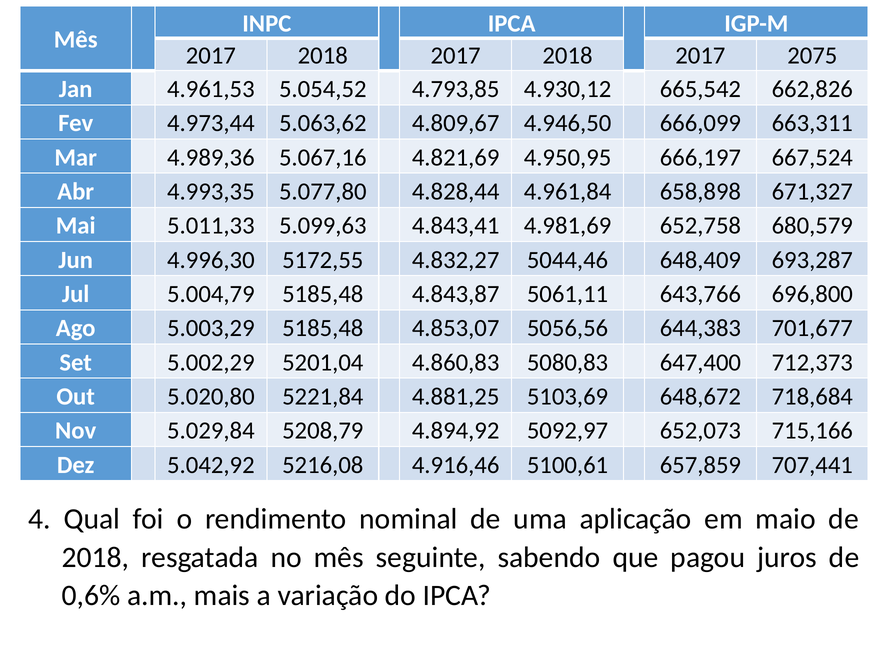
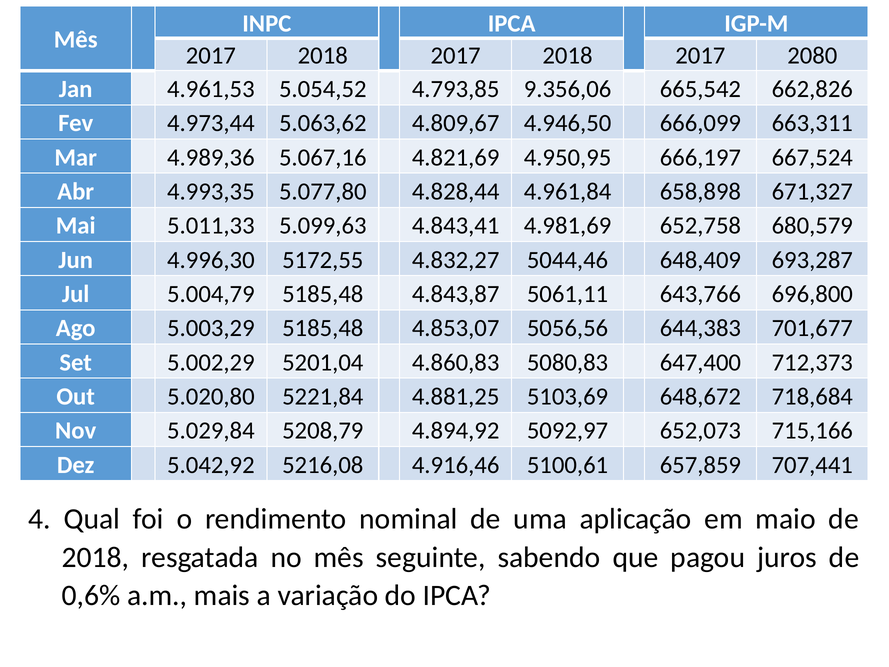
2075: 2075 -> 2080 (812, 56)
4.930,12: 4.930,12 -> 9.356,06 (568, 89)
